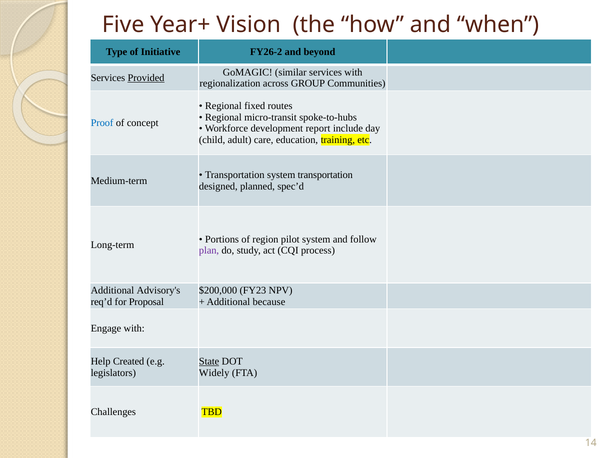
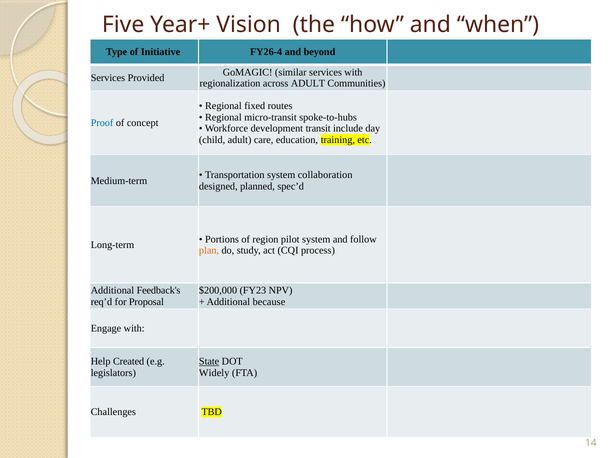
FY26-2: FY26-2 -> FY26-4 (266, 52)
Provided underline: present -> none (146, 78)
across GROUP: GROUP -> ADULT (308, 84)
report: report -> transit (318, 129)
system transportation: transportation -> collaboration (325, 175)
plan colour: purple -> orange (209, 251)
Advisory's: Advisory's -> Feedback's (159, 291)
